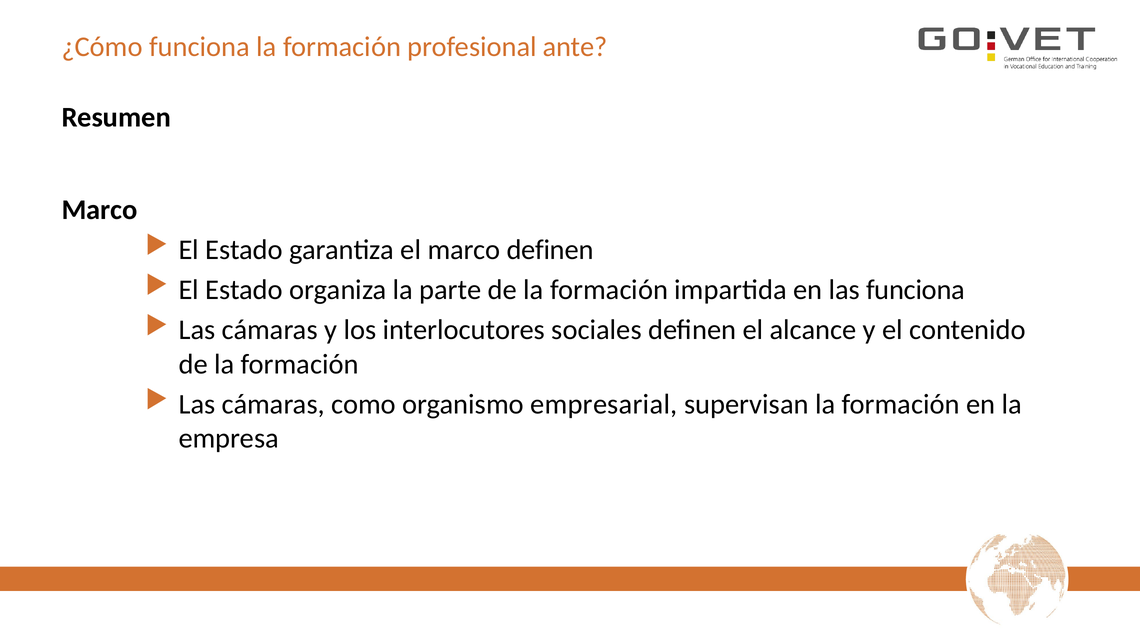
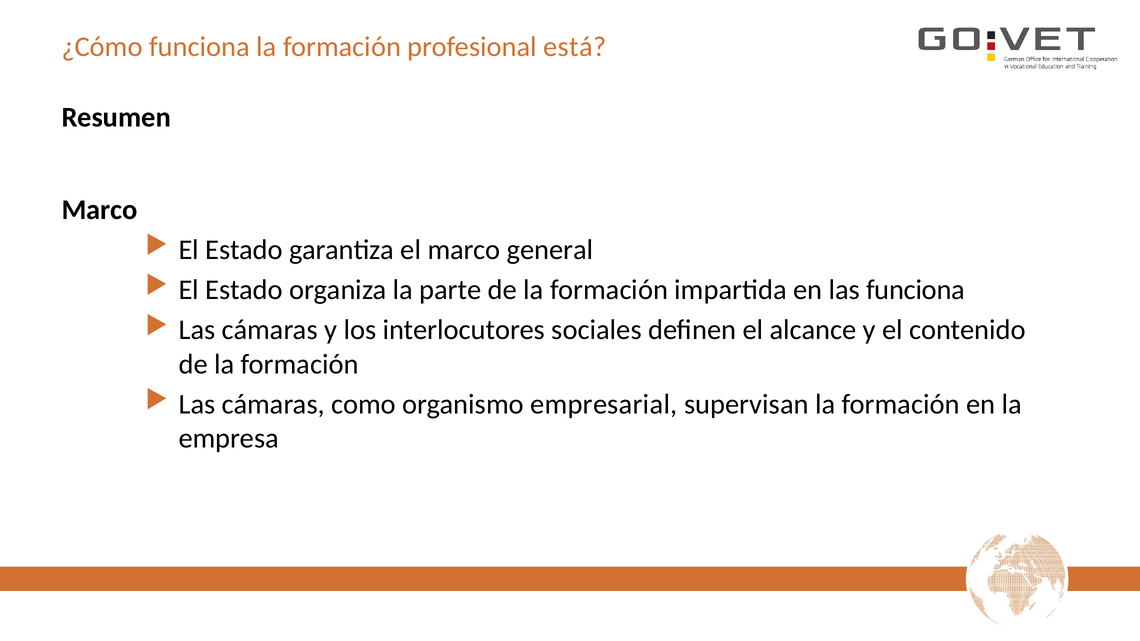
ante: ante -> está (575, 47)
marco definen: definen -> general (550, 250)
